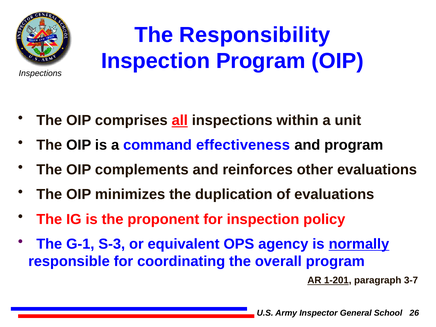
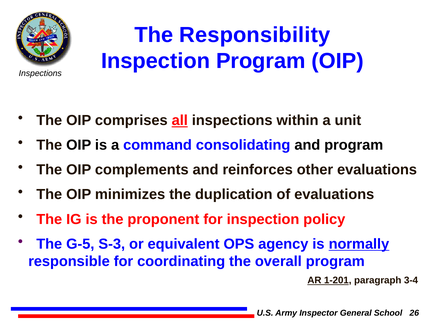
effectiveness: effectiveness -> consolidating (243, 145)
G-1: G-1 -> G-5 (80, 244)
3-7: 3-7 -> 3-4 (411, 280)
